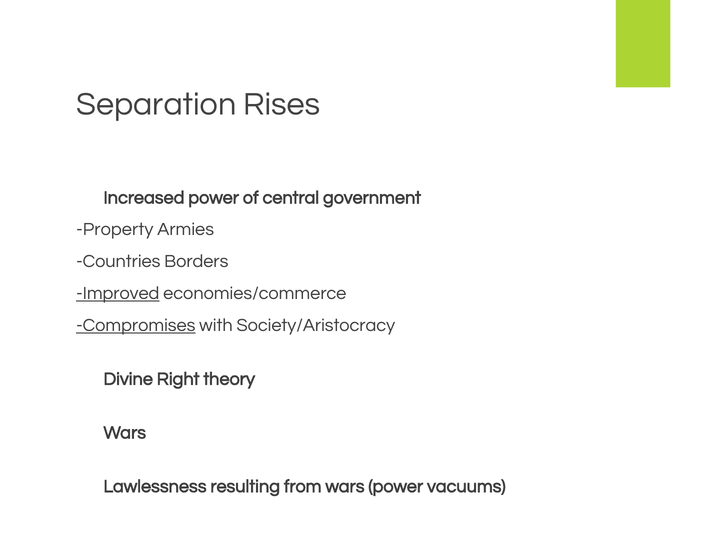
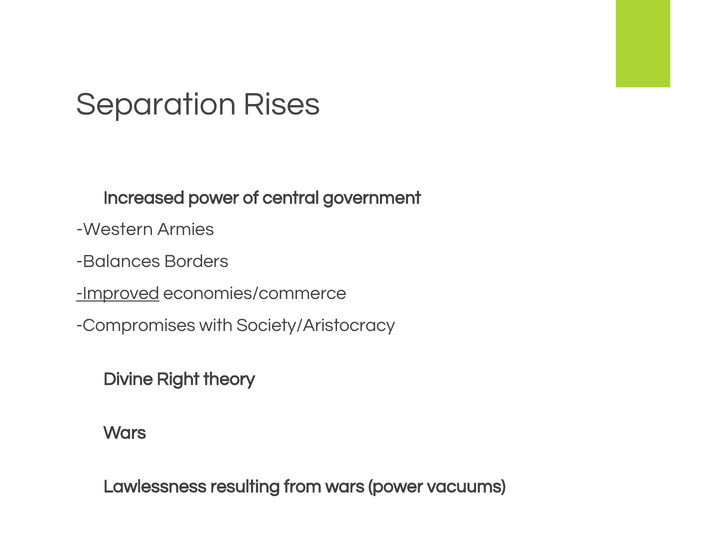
Property: Property -> Western (115, 229)
Countries: Countries -> Balances (118, 261)
Compromises underline: present -> none (136, 325)
